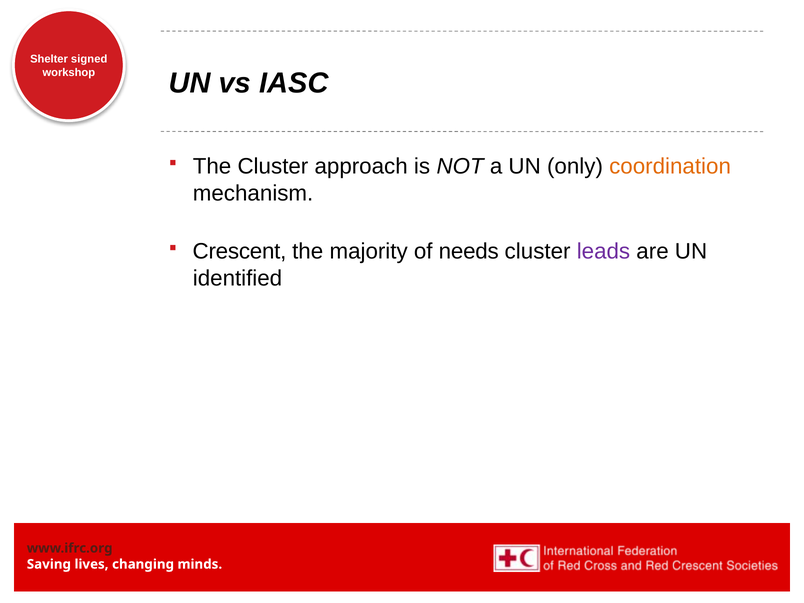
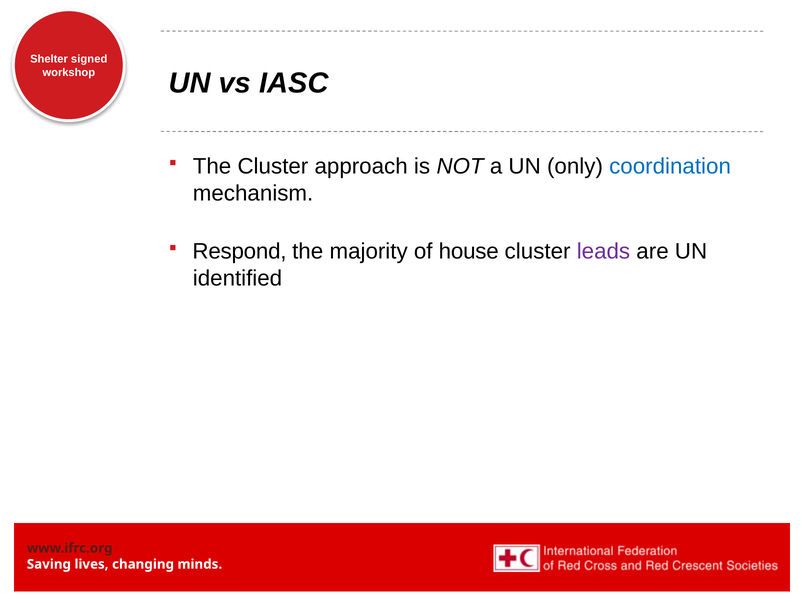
coordination colour: orange -> blue (670, 166)
Crescent: Crescent -> Respond (239, 251)
needs: needs -> house (469, 251)
